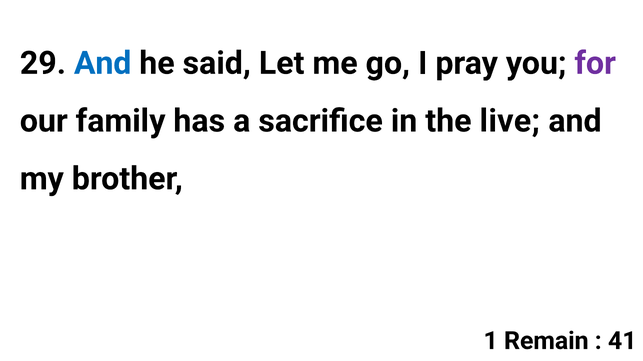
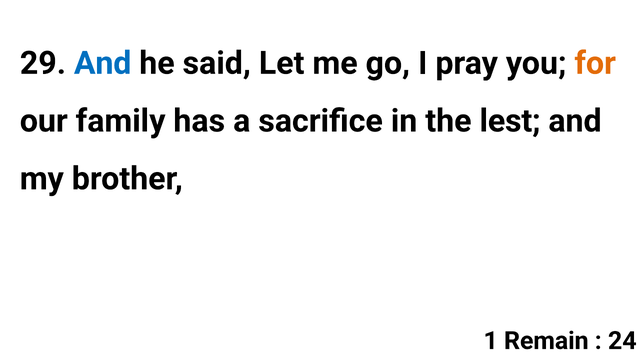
for colour: purple -> orange (595, 63)
live: live -> lest (510, 121)
41: 41 -> 24 (622, 341)
